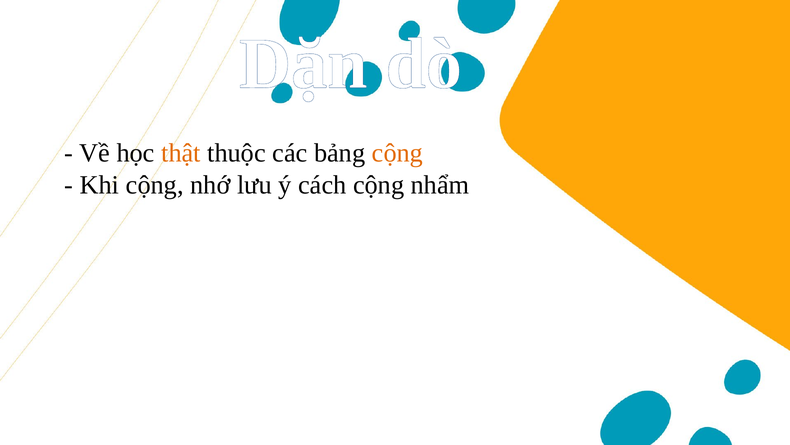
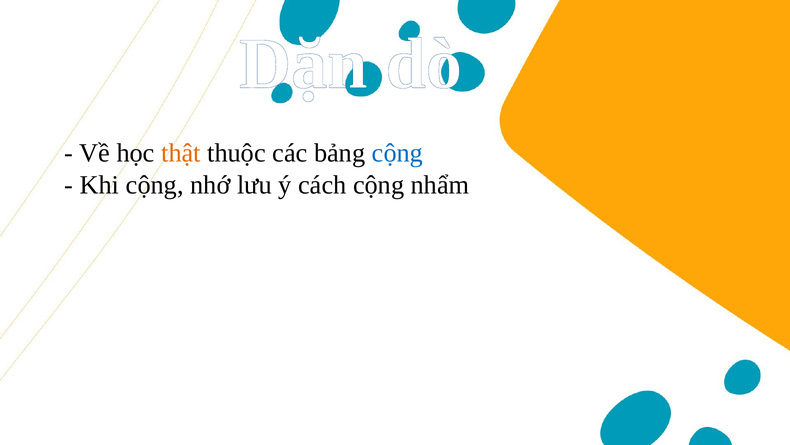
cộng colour: orange -> blue (397, 153)
